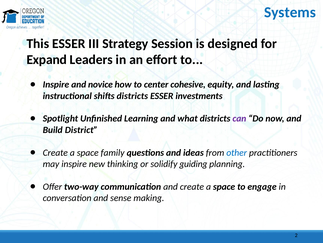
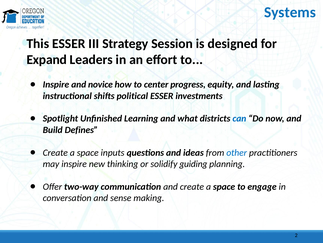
cohesive: cohesive -> progress (188, 84)
shifts districts: districts -> political (132, 96)
can colour: purple -> blue (239, 118)
District: District -> Defines (81, 130)
family: family -> inputs (113, 152)
